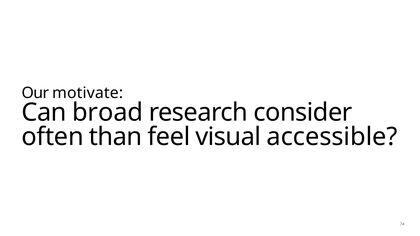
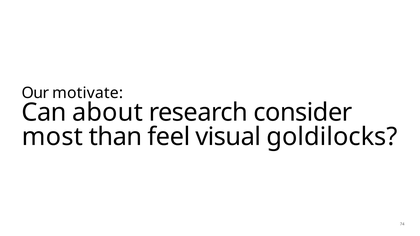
broad: broad -> about (107, 112)
often: often -> most (52, 137)
accessible: accessible -> goldilocks (332, 137)
